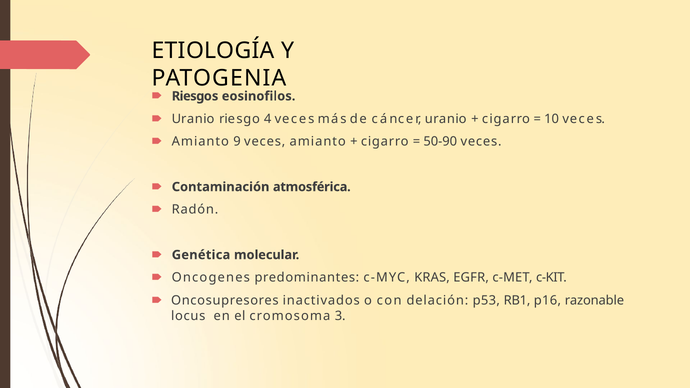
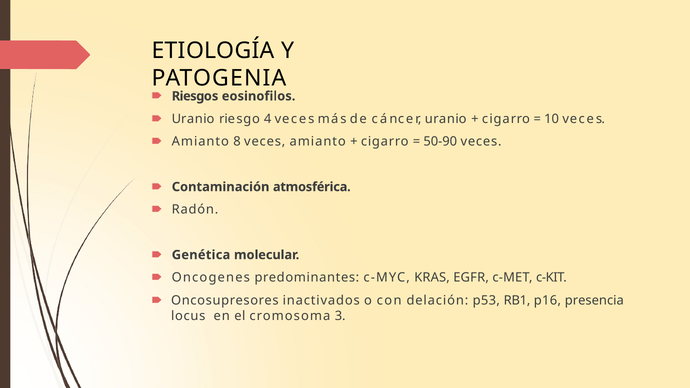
9: 9 -> 8 (237, 142)
razonable: razonable -> presencia (594, 300)
